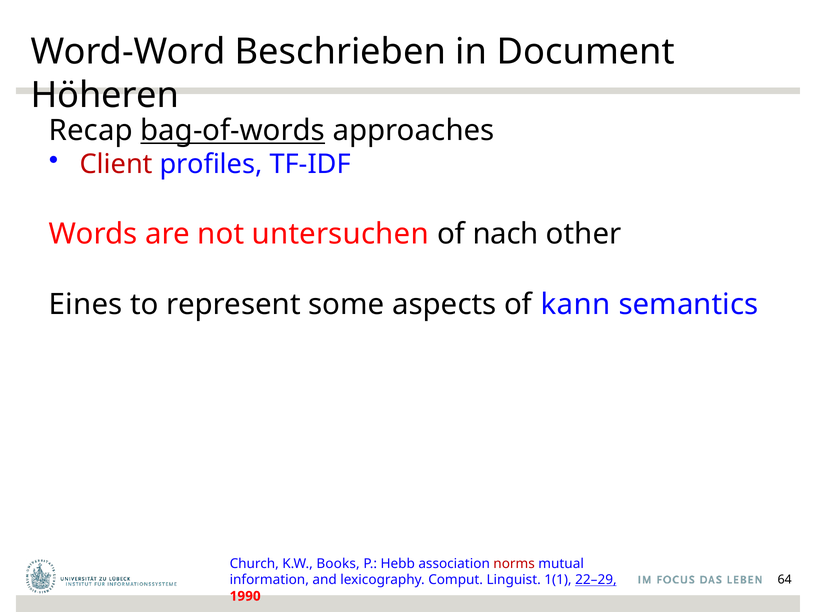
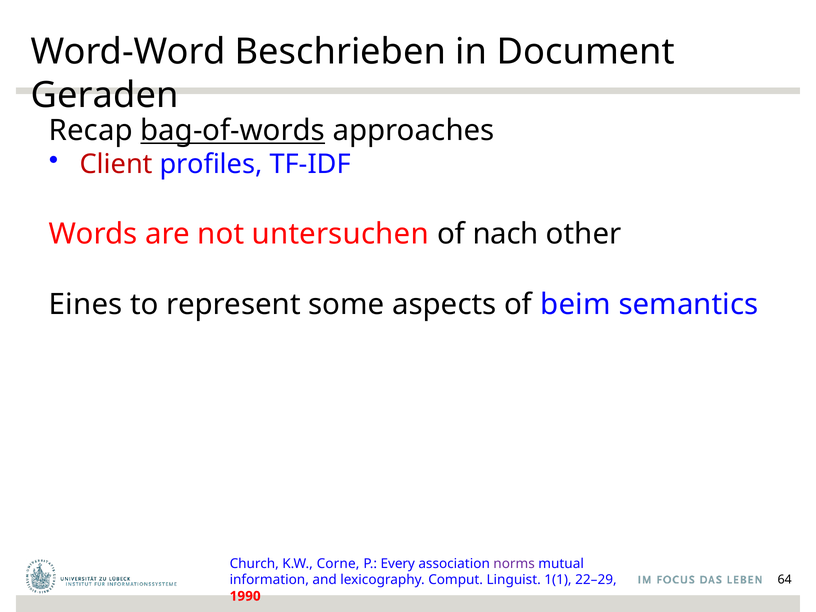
Höheren: Höheren -> Geraden (105, 95)
kann: kann -> beim (576, 305)
Books: Books -> Corne (338, 564)
Hebb: Hebb -> Every (398, 564)
norms colour: red -> purple (514, 564)
22–29 underline: present -> none (596, 580)
